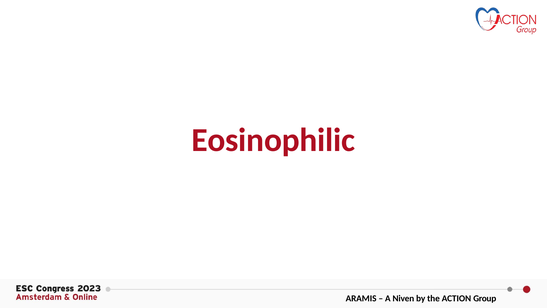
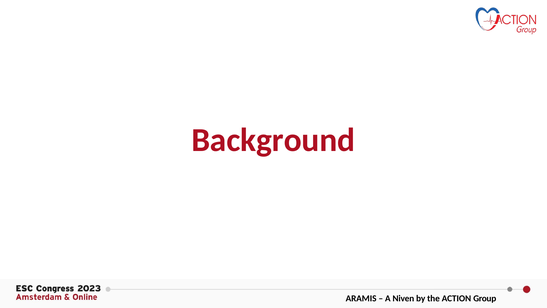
Eosinophilic: Eosinophilic -> Background (273, 140)
